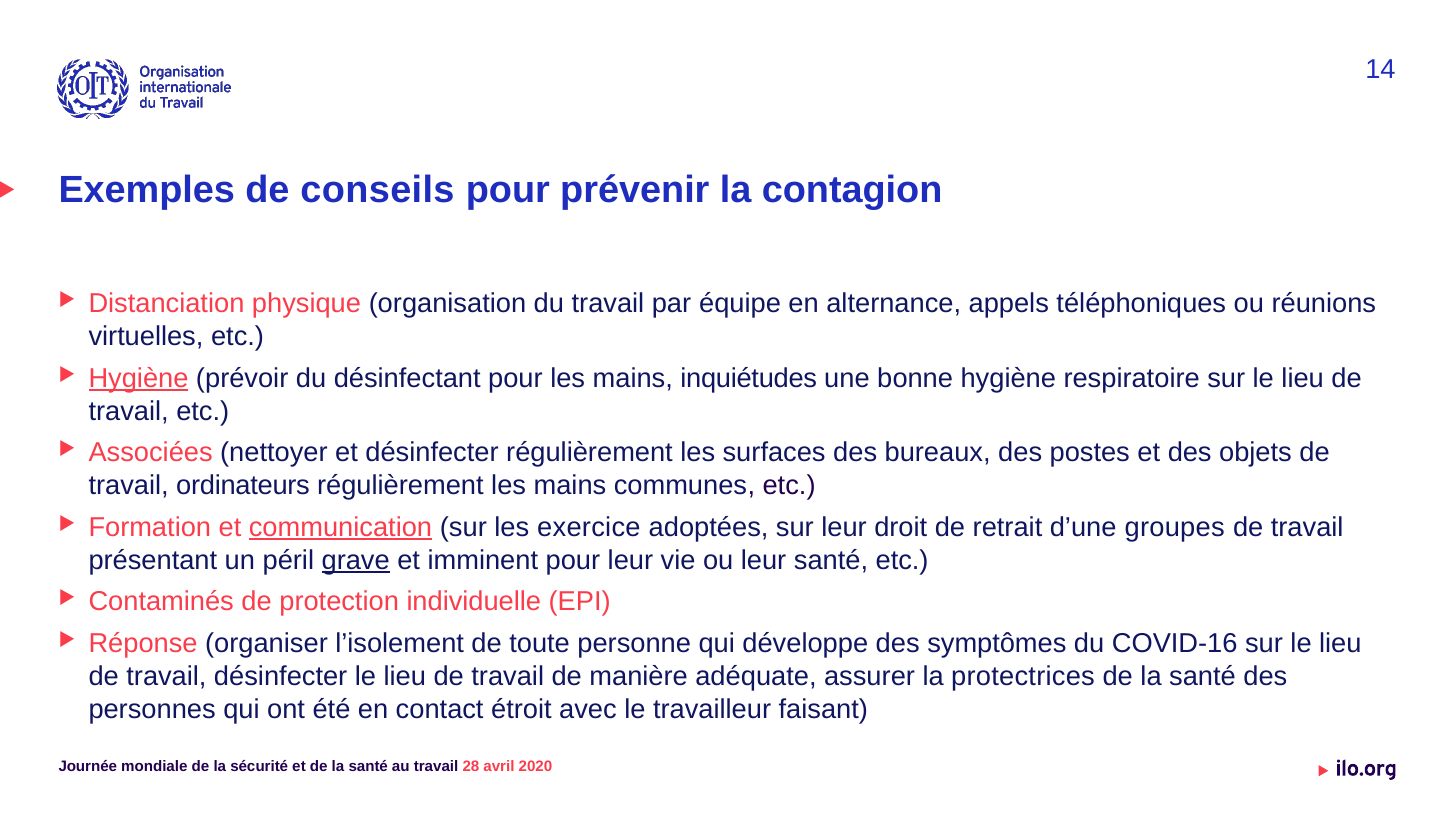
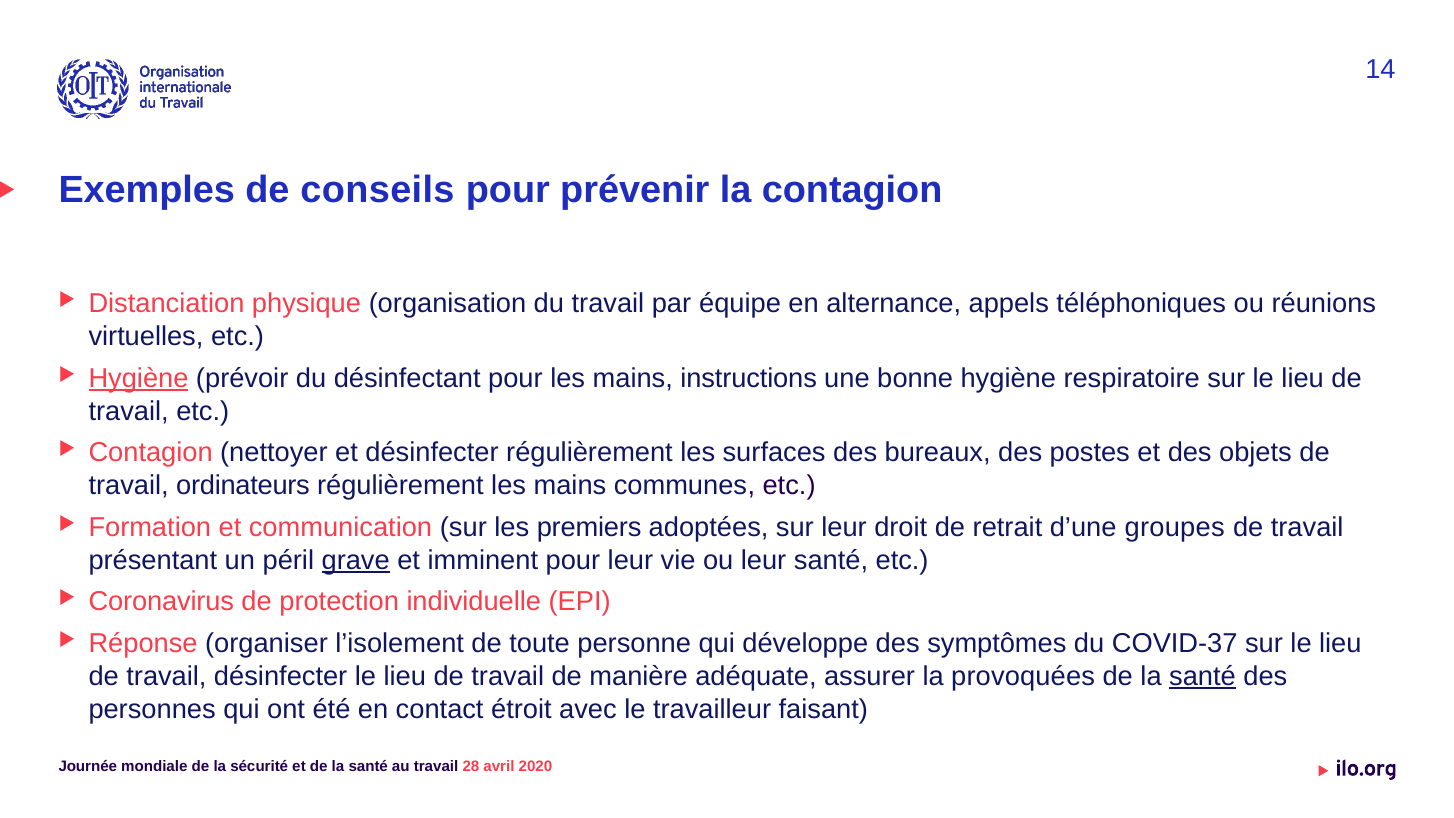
inquiétudes: inquiétudes -> instructions (749, 378)
Associées: Associées -> Contagion (151, 453)
communication underline: present -> none (340, 527)
exercice: exercice -> premiers (589, 527)
Contaminés: Contaminés -> Coronavirus (161, 602)
COVID-16: COVID-16 -> COVID-37 (1175, 644)
protectrices: protectrices -> provoquées (1023, 676)
santé underline: none -> present (1203, 676)
